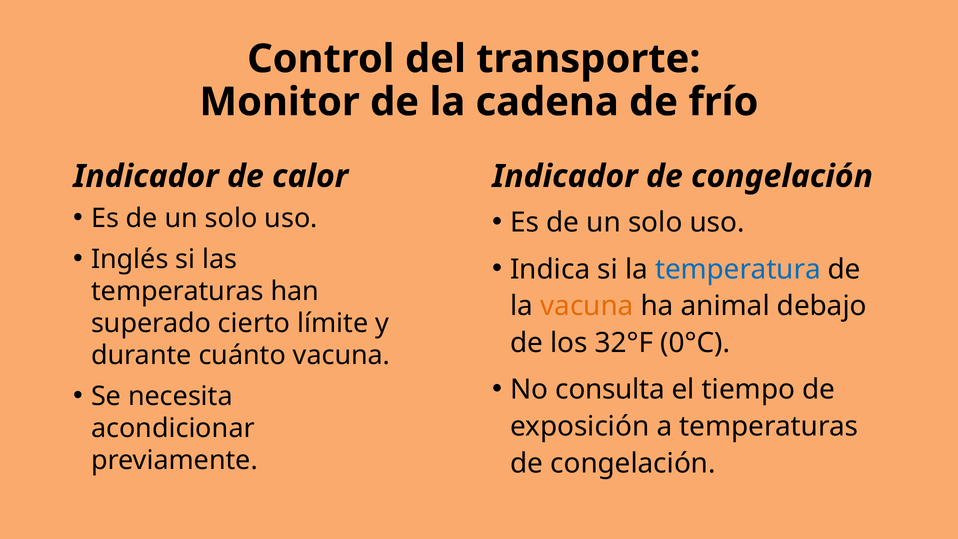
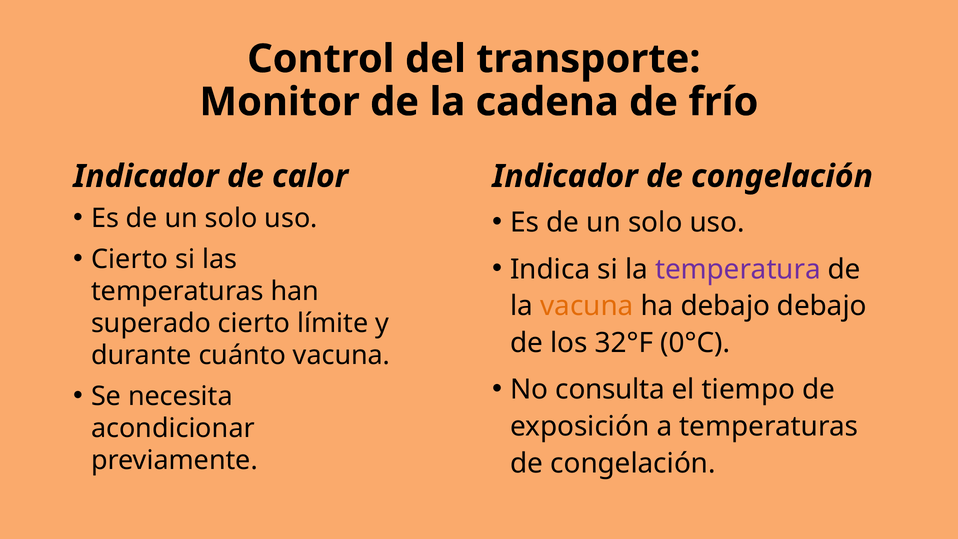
Inglés: Inglés -> Cierto (130, 259)
temperatura colour: blue -> purple (738, 269)
ha animal: animal -> debajo (725, 306)
